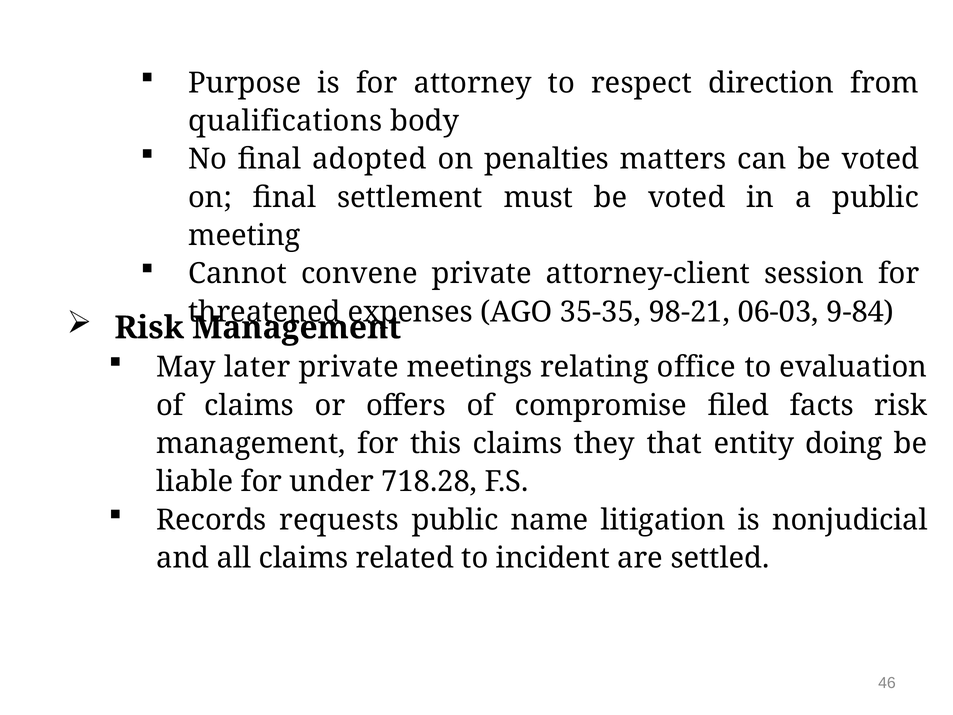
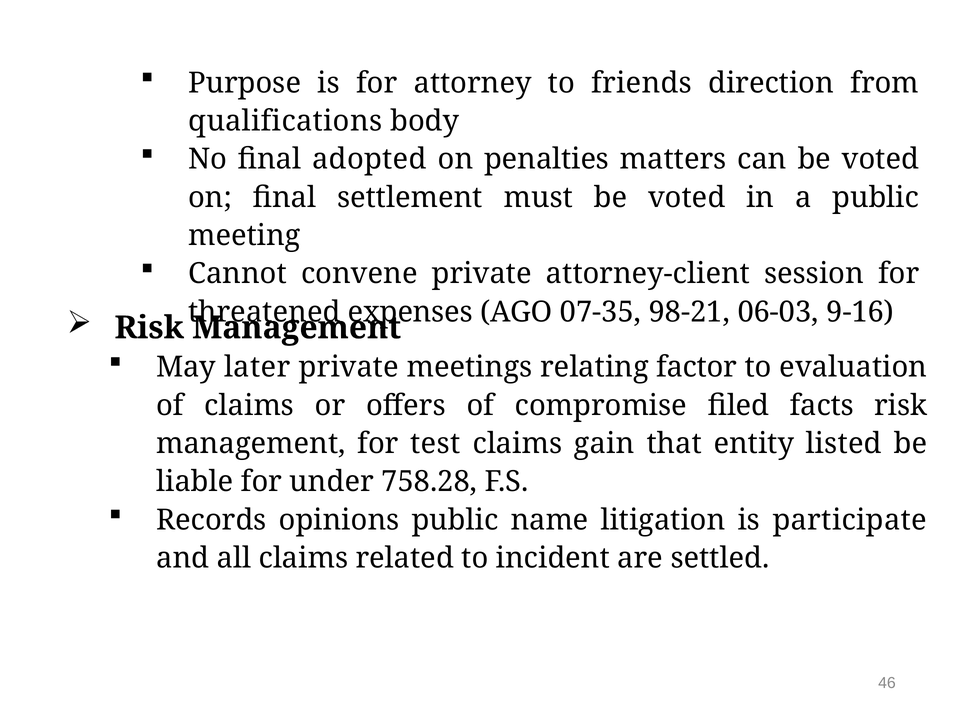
respect: respect -> friends (641, 83)
35-35: 35-35 -> 07-35 (601, 312)
9-84: 9-84 -> 9-16 (860, 312)
office: office -> factor (697, 367)
this: this -> test (435, 443)
they: they -> gain (604, 443)
doing: doing -> listed (844, 443)
718.28: 718.28 -> 758.28 (429, 482)
requests: requests -> opinions (339, 520)
nonjudicial: nonjudicial -> participate (850, 520)
